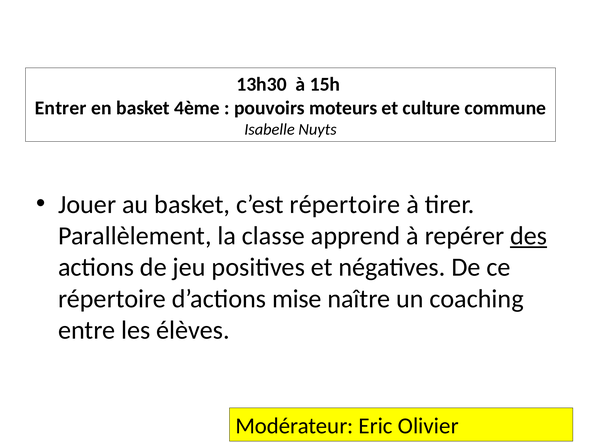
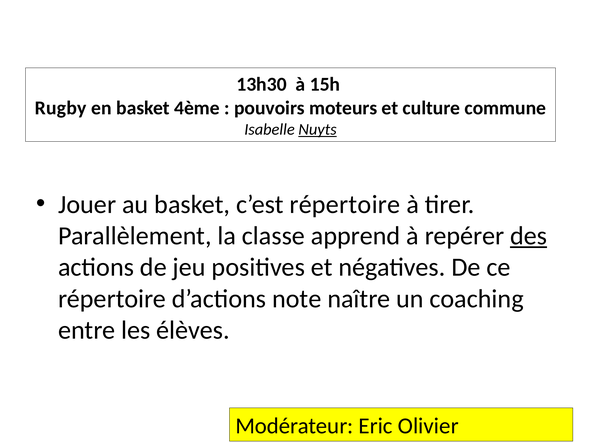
Entrer: Entrer -> Rugby (61, 108)
Nuyts underline: none -> present (318, 129)
mise: mise -> note (297, 299)
